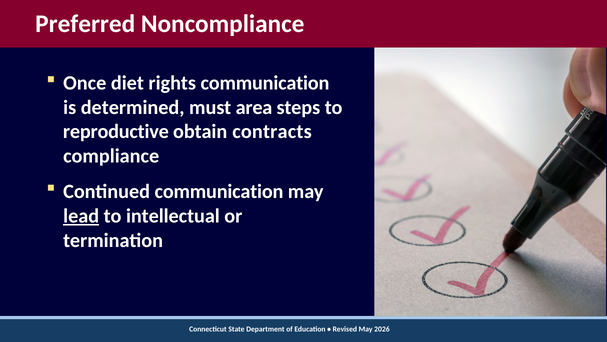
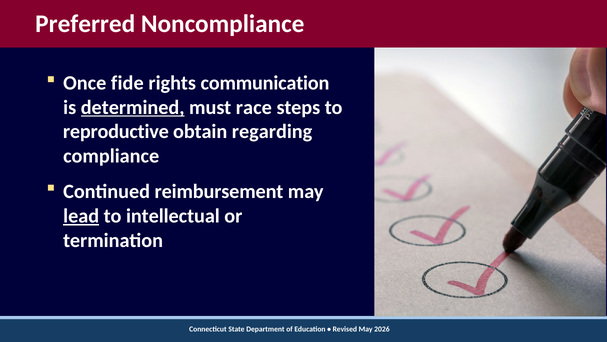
diet: diet -> fide (127, 83)
determined underline: none -> present (133, 107)
area: area -> race (254, 107)
contracts: contracts -> regarding (272, 132)
Continued communication: communication -> reimbursement (219, 191)
